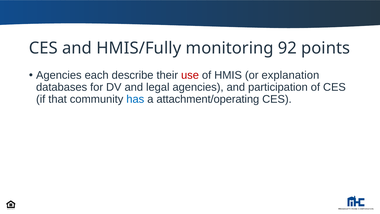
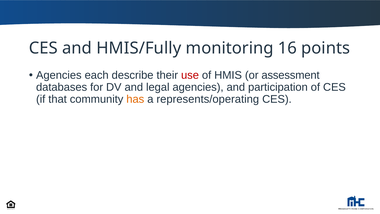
92: 92 -> 16 (287, 48)
explanation: explanation -> assessment (291, 75)
has colour: blue -> orange (135, 99)
attachment/operating: attachment/operating -> represents/operating (208, 99)
